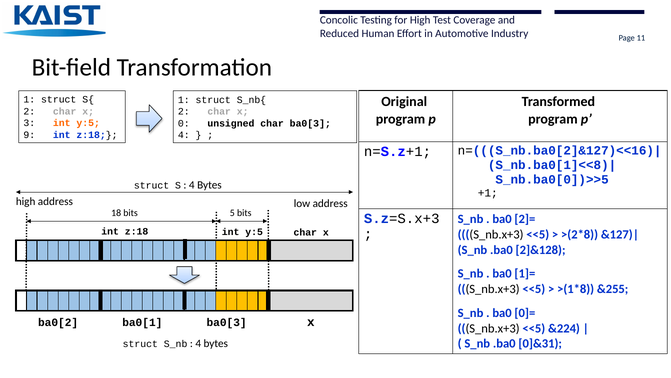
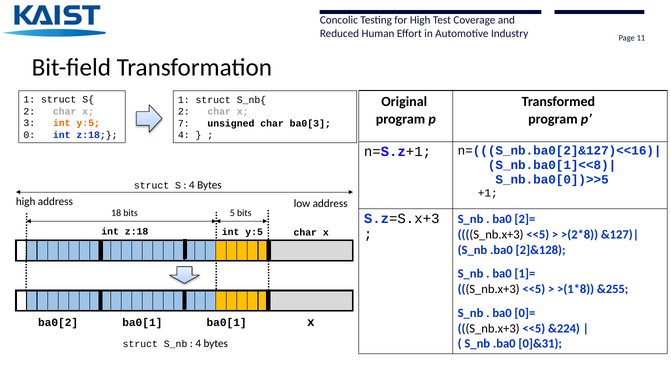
0: 0 -> 7 (184, 123)
9: 9 -> 0 (29, 135)
ba0[1 ba0[3: ba0[3 -> ba0[1 (227, 322)
